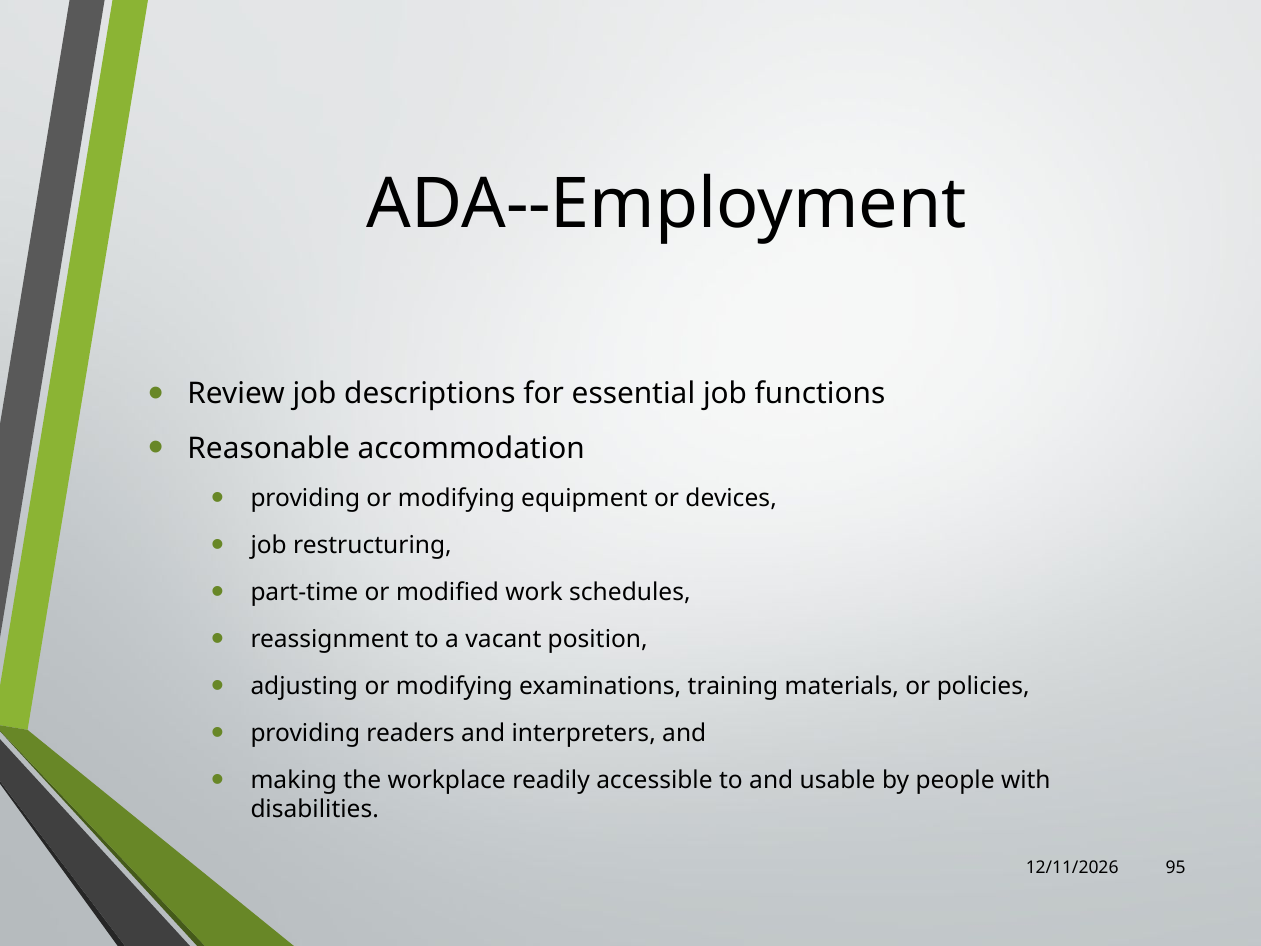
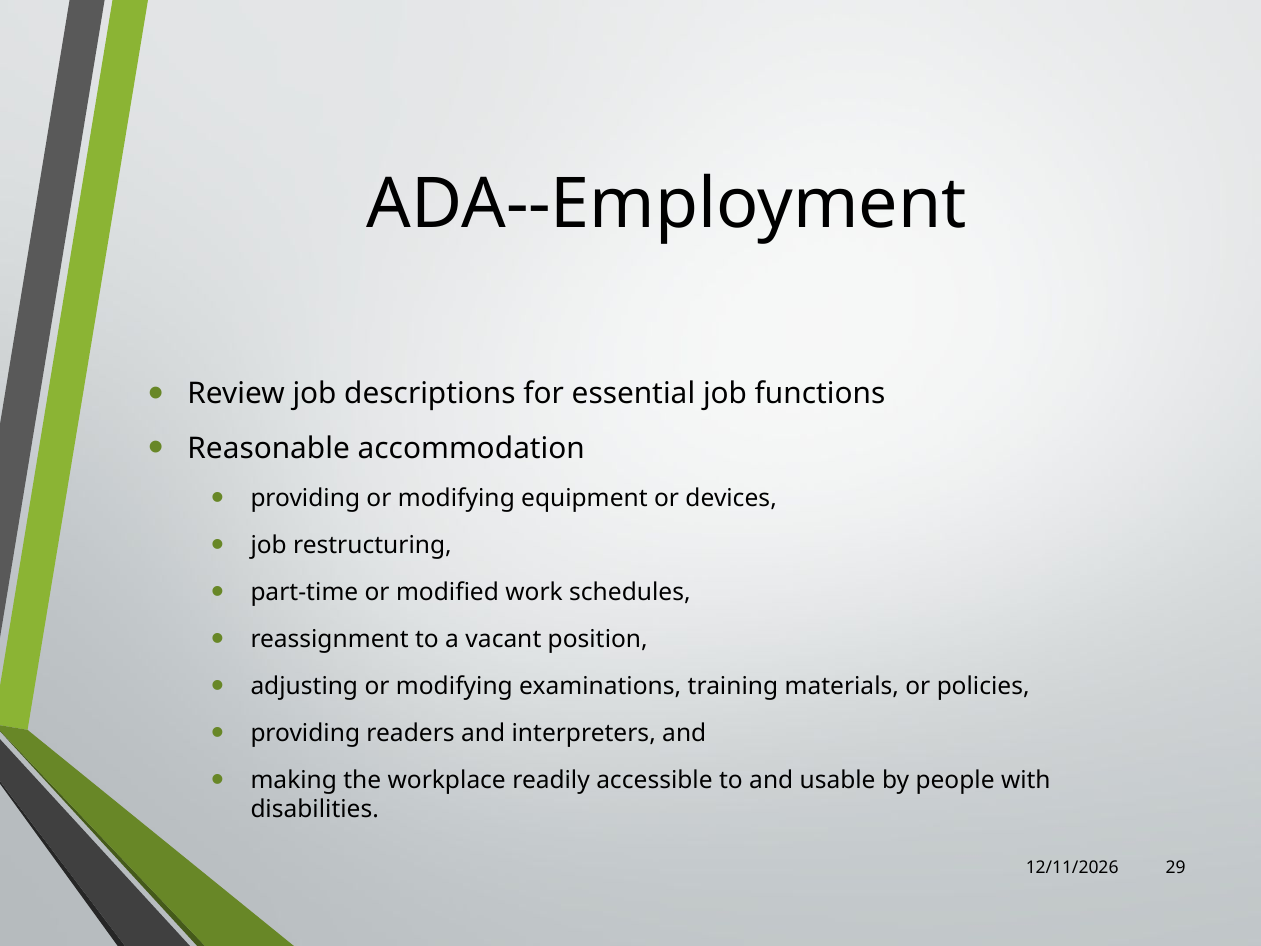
95: 95 -> 29 (1176, 867)
